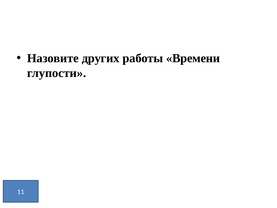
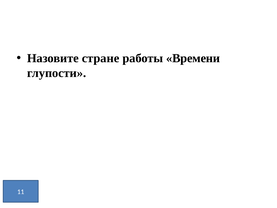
других: других -> стране (101, 58)
